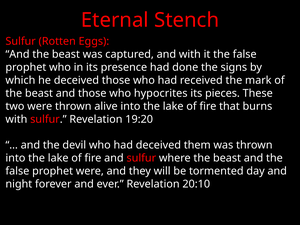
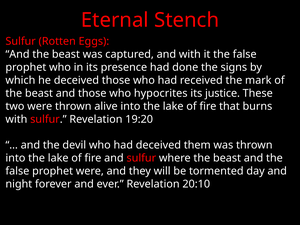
pieces: pieces -> justice (223, 93)
